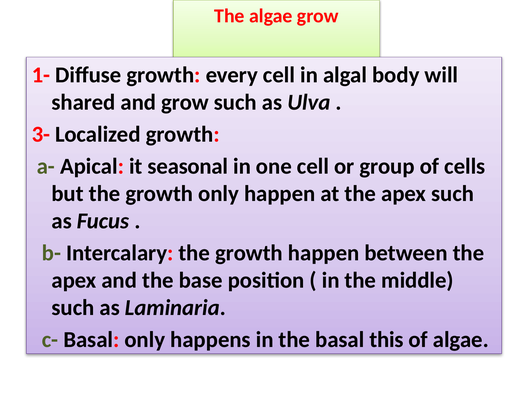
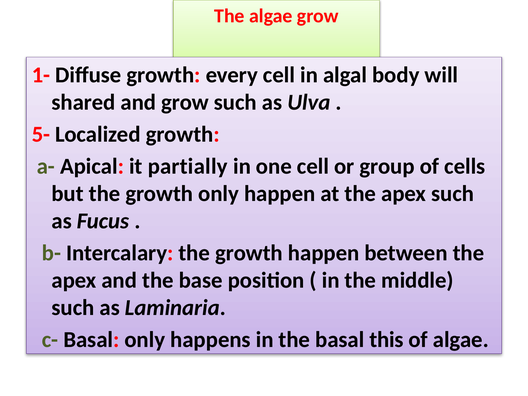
3-: 3- -> 5- (41, 134)
seasonal: seasonal -> partially (188, 166)
